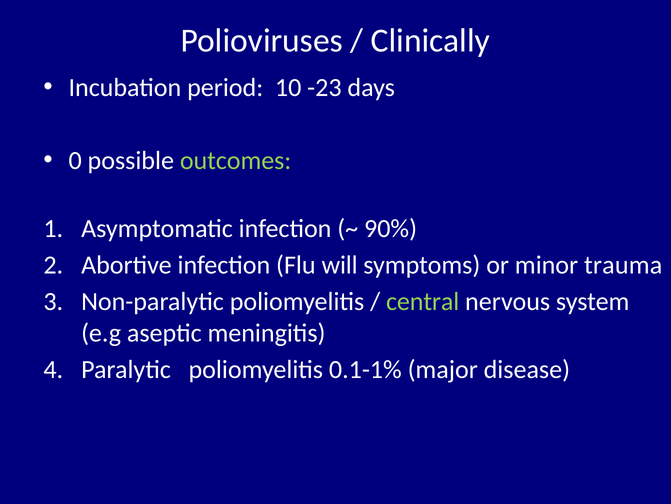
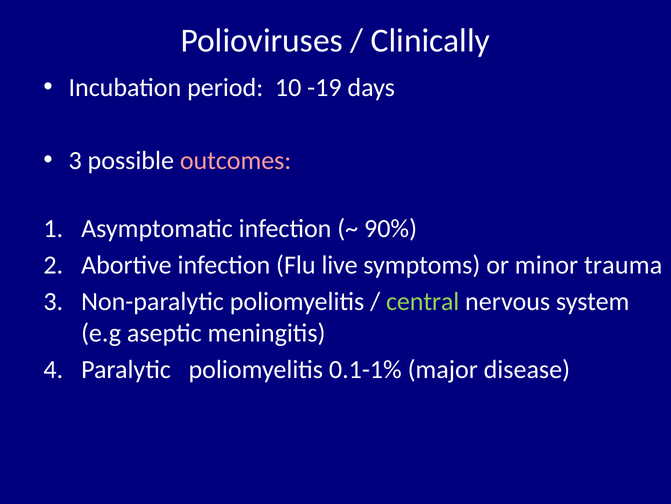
-23: -23 -> -19 (324, 87)
0: 0 -> 3 (75, 160)
outcomes colour: light green -> pink (236, 160)
will: will -> live (340, 265)
